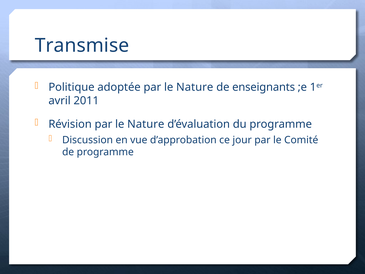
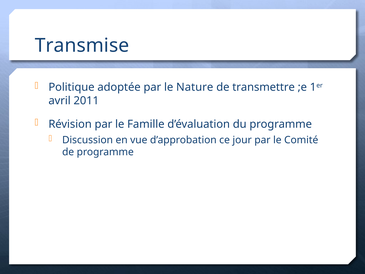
enseignants: enseignants -> transmettre (264, 87)
Révision par le Nature: Nature -> Famille (146, 124)
